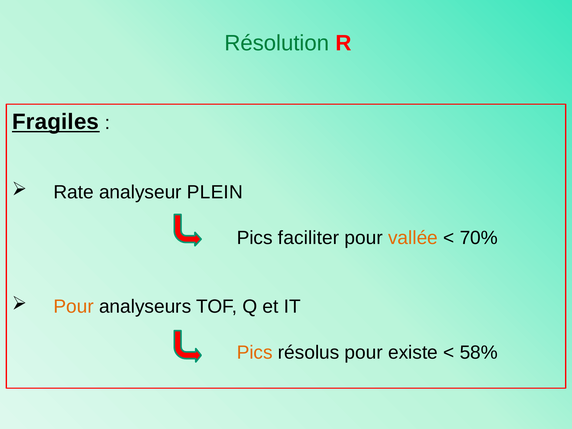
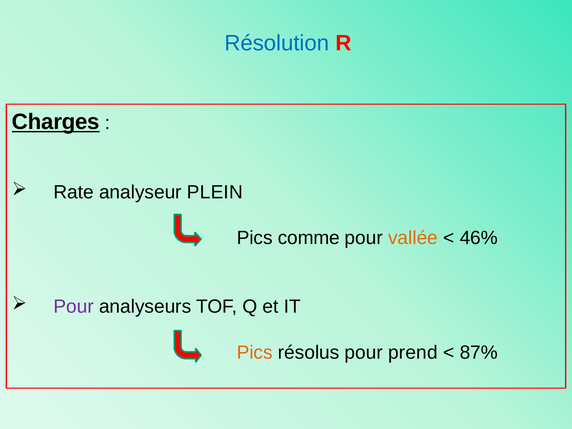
Résolution colour: green -> blue (277, 43)
Fragiles: Fragiles -> Charges (56, 122)
faciliter: faciliter -> comme (309, 238)
70%: 70% -> 46% (479, 238)
Pour colour: orange -> purple (74, 307)
existe: existe -> prend (413, 352)
58%: 58% -> 87% (479, 352)
